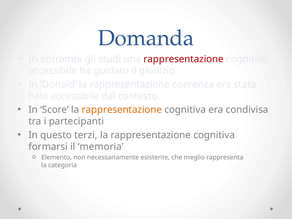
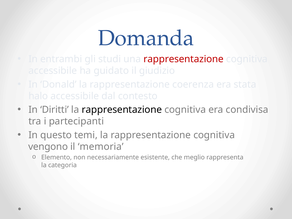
Score: Score -> Diritti (55, 110)
rappresentazione colour: orange -> black (122, 110)
terzi: terzi -> temi (86, 135)
formarsi: formarsi -> vengono (48, 147)
